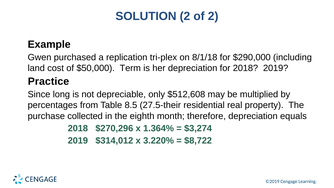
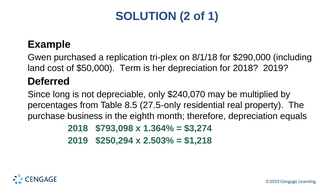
of 2: 2 -> 1 (213, 16)
Practice: Practice -> Deferred (49, 81)
$512,608: $512,608 -> $240,070 (186, 94)
27.5-their: 27.5-their -> 27.5-only (160, 105)
collected: collected -> business (85, 116)
$270,296: $270,296 -> $793,098 (114, 128)
$314,012: $314,012 -> $250,294 (114, 140)
3.220%: 3.220% -> 2.503% (159, 140)
$8,722: $8,722 -> $1,218 (198, 140)
